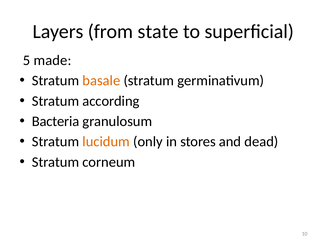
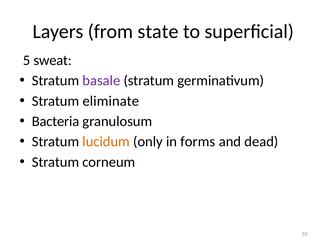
made: made -> sweat (53, 60)
basale colour: orange -> purple (101, 81)
according: according -> eliminate (111, 101)
stores: stores -> forms (198, 142)
